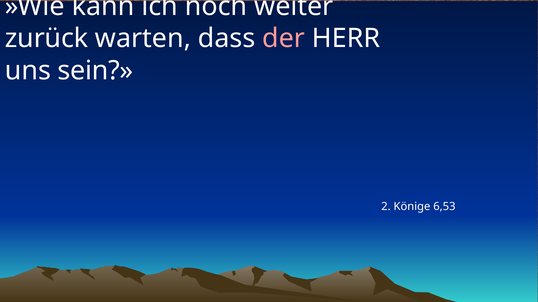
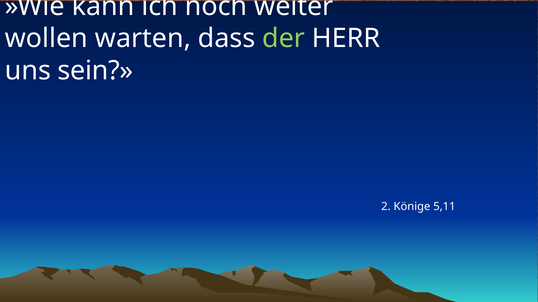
zurück: zurück -> wollen (46, 38)
der colour: pink -> light green (284, 38)
6,53: 6,53 -> 5,11 (444, 207)
